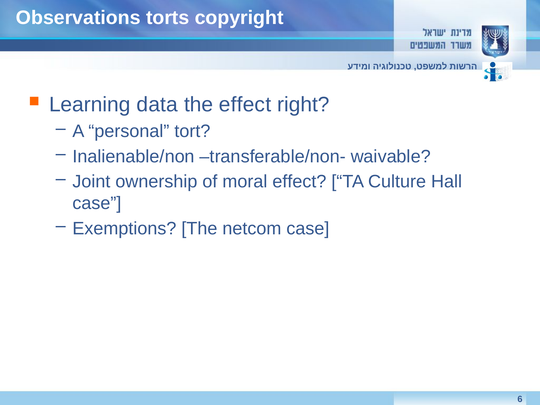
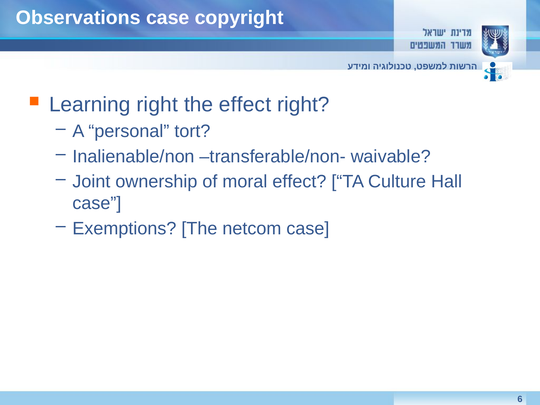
Observations torts: torts -> case (168, 18)
Learning data: data -> right (157, 104)
